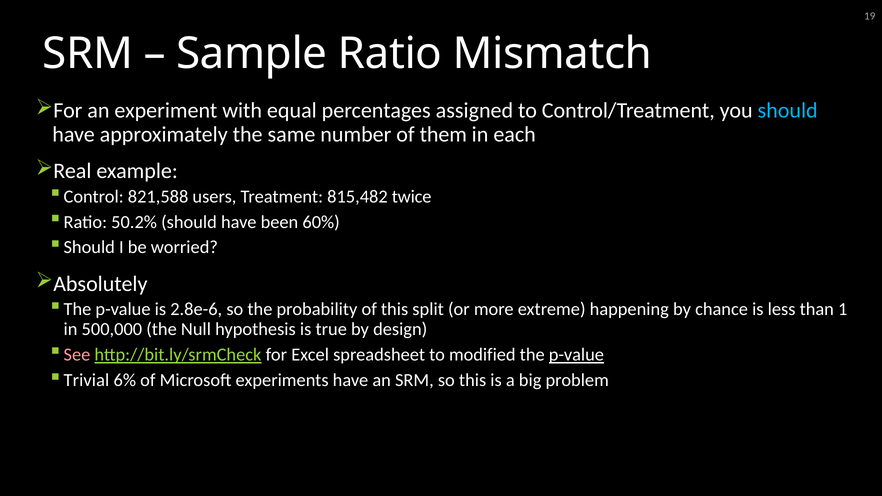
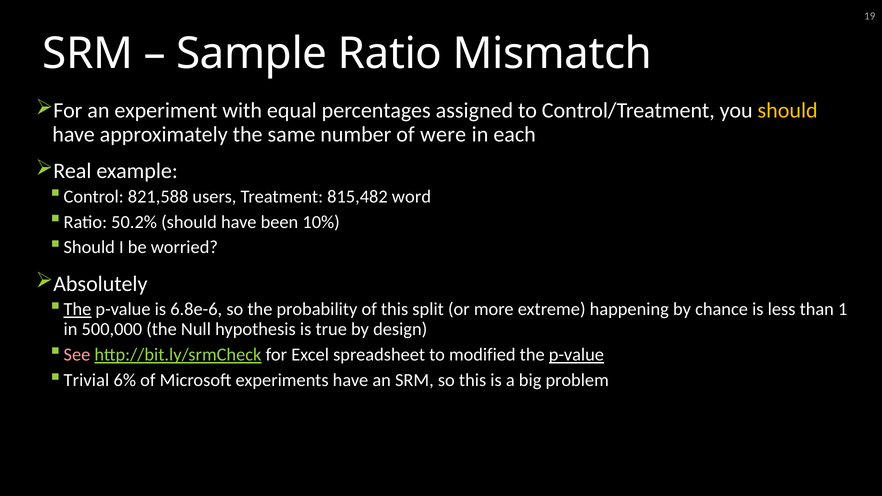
should colour: light blue -> yellow (788, 111)
them: them -> were (443, 134)
twice: twice -> word (411, 197)
60%: 60% -> 10% (321, 222)
The underline: none -> present (77, 309)
2.8e-6: 2.8e-6 -> 6.8e-6 (196, 309)
